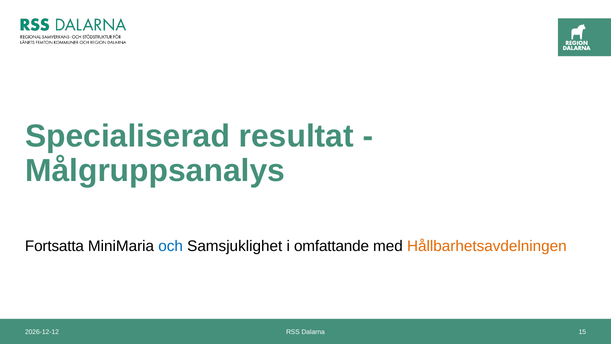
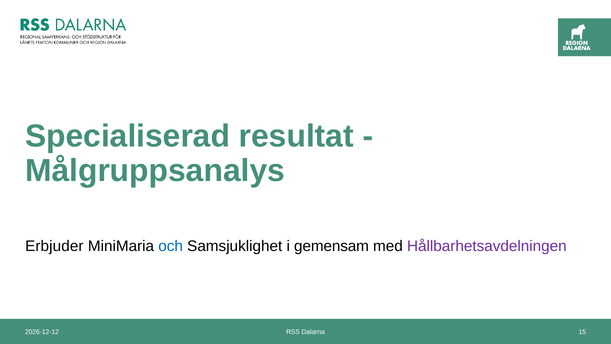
Fortsatta: Fortsatta -> Erbjuder (54, 246)
omfattande: omfattande -> gemensam (332, 246)
Hållbarhetsavdelningen colour: orange -> purple (487, 246)
